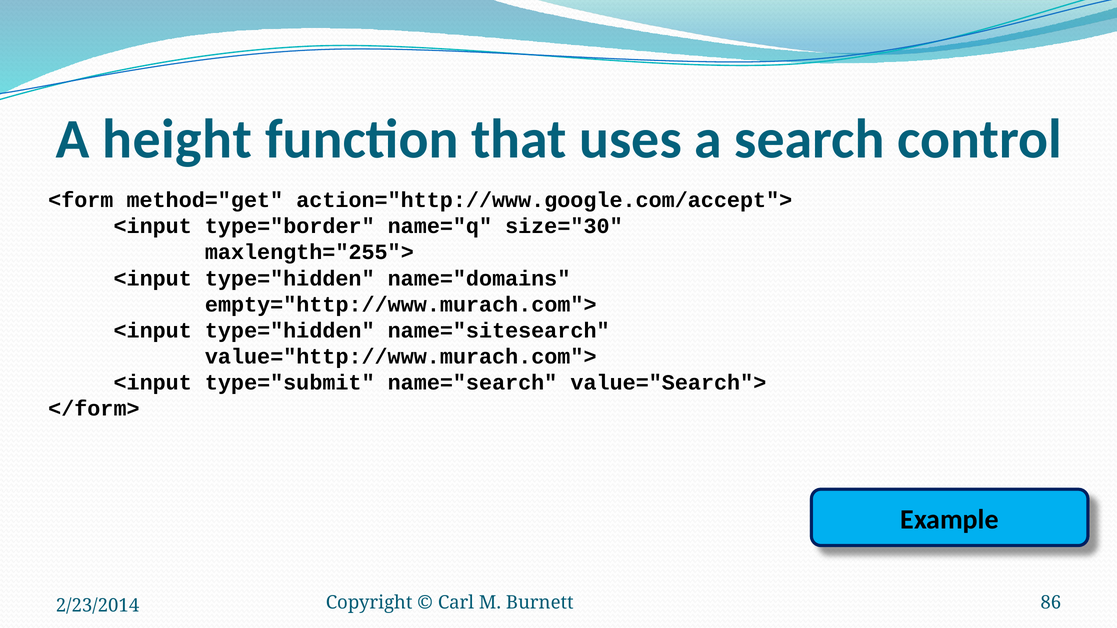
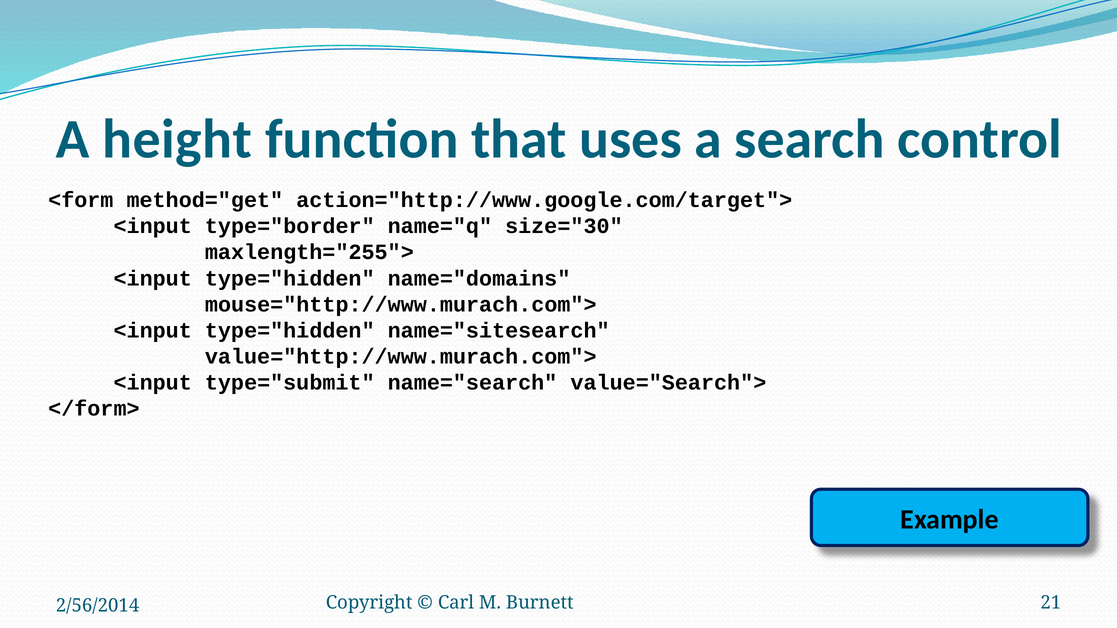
action="http://www.google.com/accept">: action="http://www.google.com/accept"> -> action="http://www.google.com/target"> (544, 200)
empty="http://www.murach.com">: empty="http://www.murach.com"> -> mouse="http://www.murach.com"> (401, 305)
86: 86 -> 21 (1051, 603)
2/23/2014: 2/23/2014 -> 2/56/2014 (98, 606)
